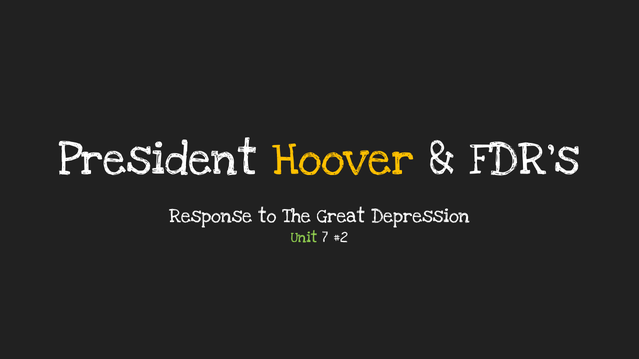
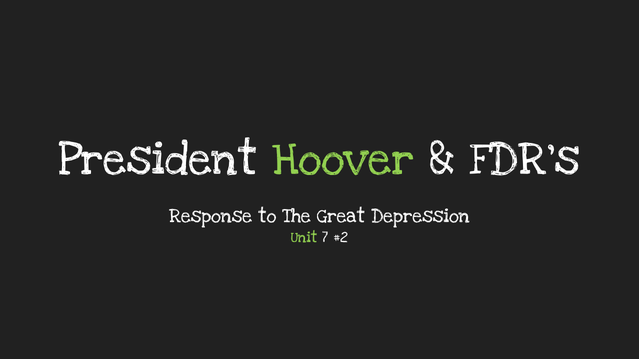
Hoover colour: yellow -> light green (343, 159)
